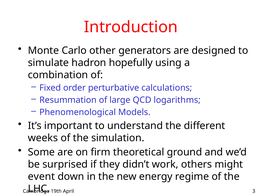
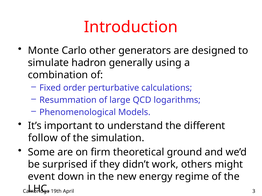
hopefully: hopefully -> generally (131, 63)
weeks: weeks -> follow (43, 138)
